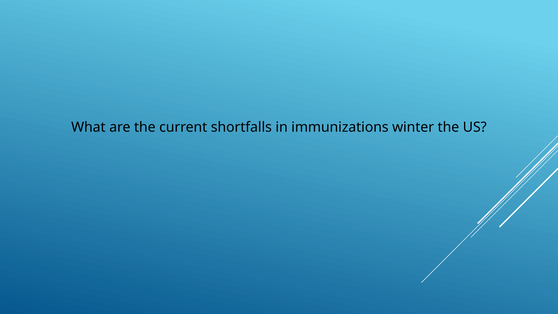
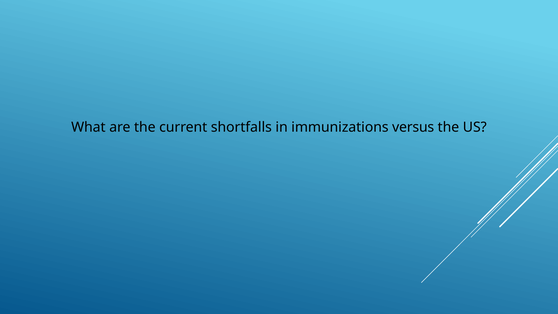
winter: winter -> versus (413, 127)
